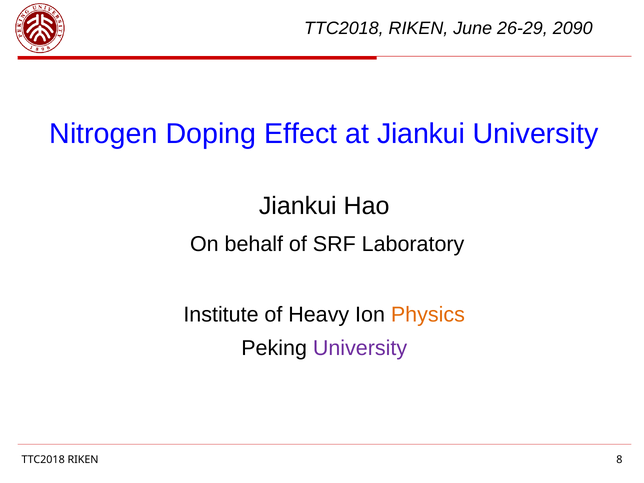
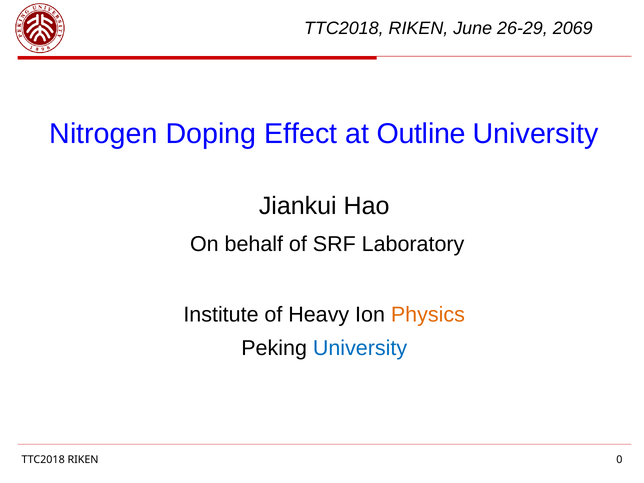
2090: 2090 -> 2069 (573, 28)
at Jiankui: Jiankui -> Outline (421, 134)
University colour: purple -> blue (360, 348)
8: 8 -> 0 (619, 460)
